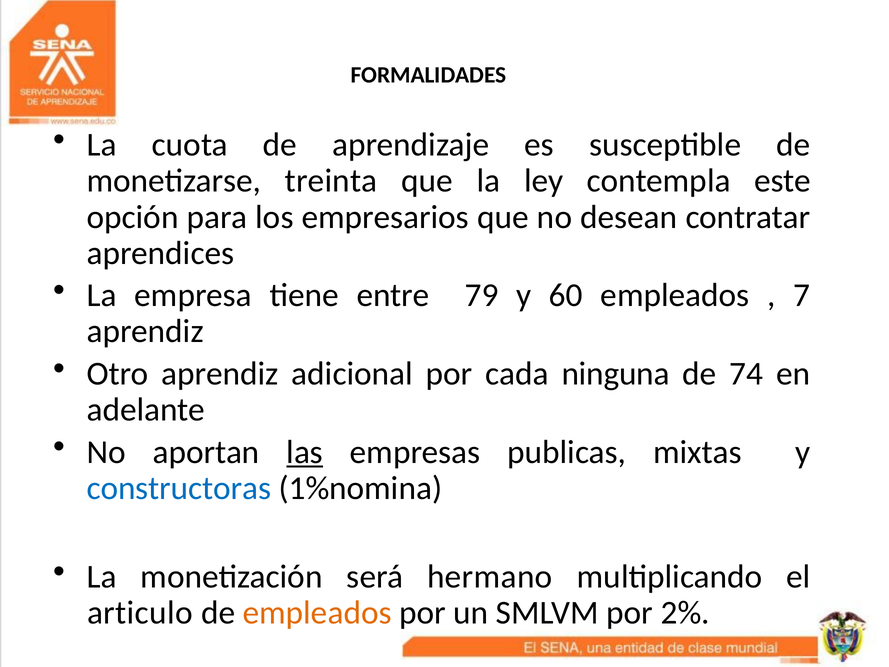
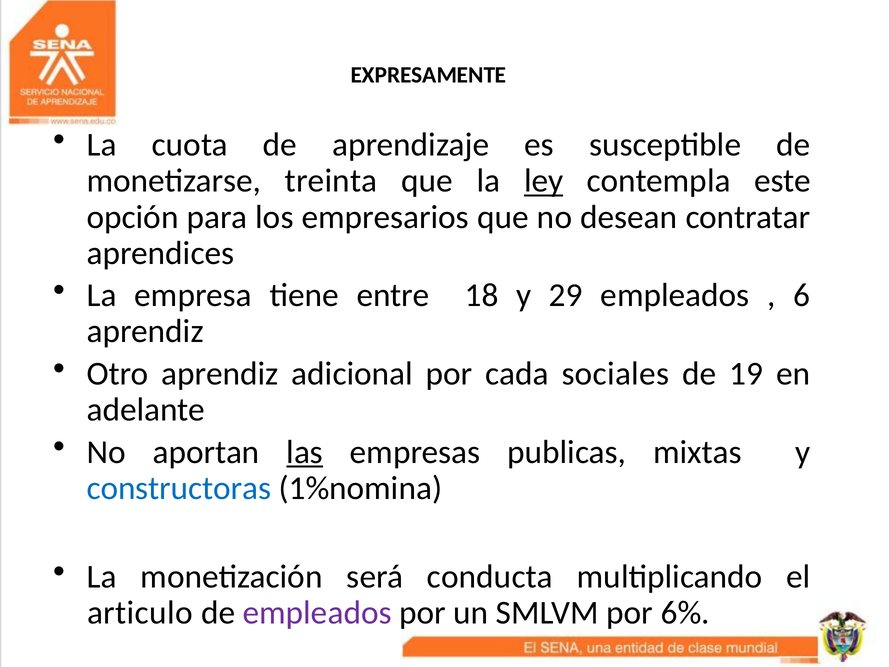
FORMALIDADES: FORMALIDADES -> EXPRESAMENTE (429, 75)
ley underline: none -> present (544, 181)
79: 79 -> 18 (482, 295)
60: 60 -> 29 (566, 295)
7: 7 -> 6 (802, 295)
ninguna: ninguna -> sociales (615, 374)
74: 74 -> 19 (746, 374)
hermano: hermano -> conducta (490, 577)
empleados colour: orange -> purple (317, 613)
2%: 2% -> 6% (685, 613)
